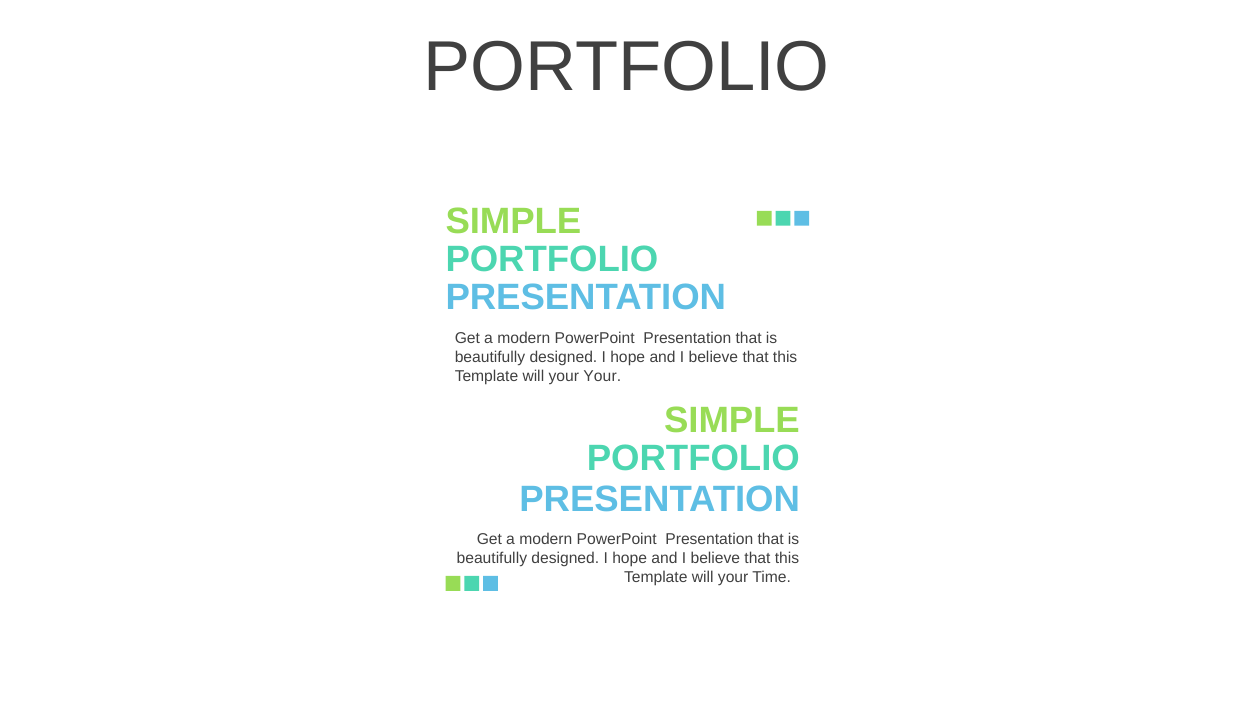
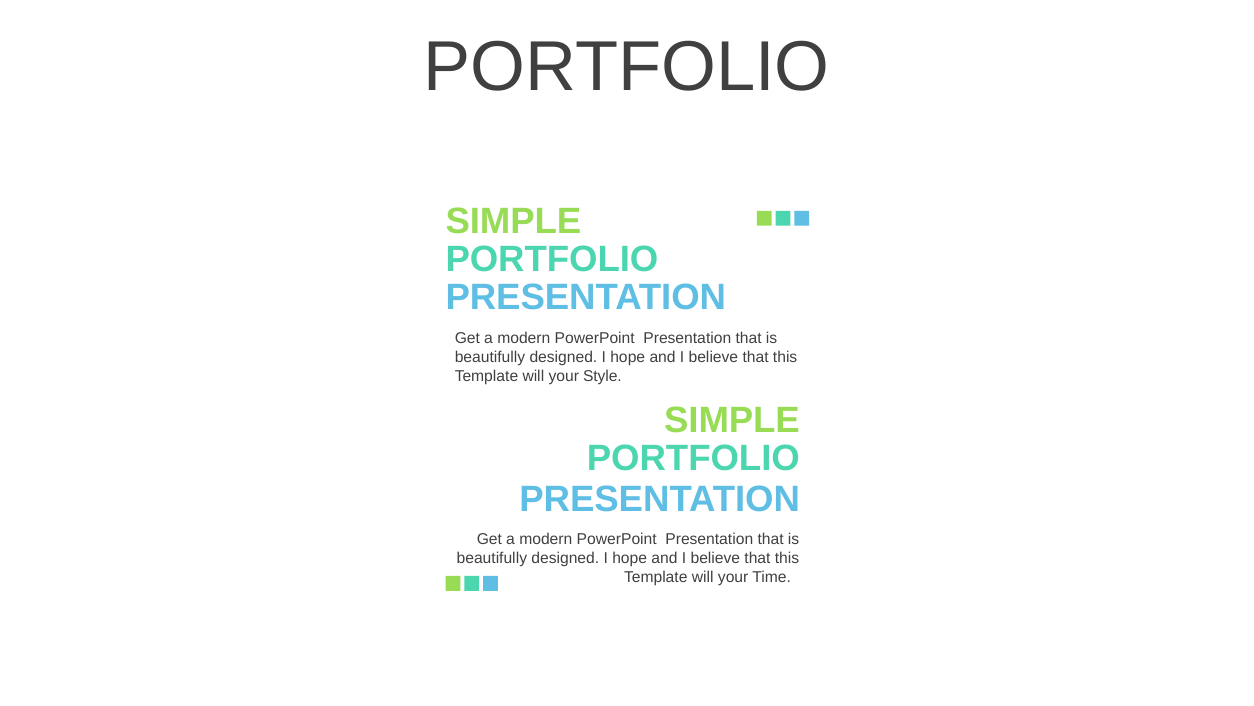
your Your: Your -> Style (602, 376)
